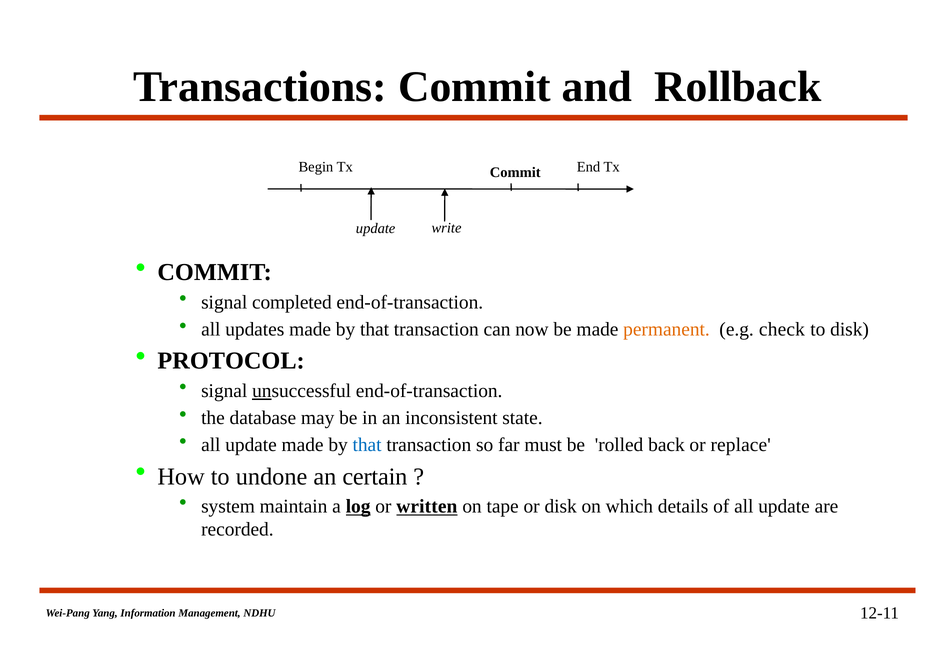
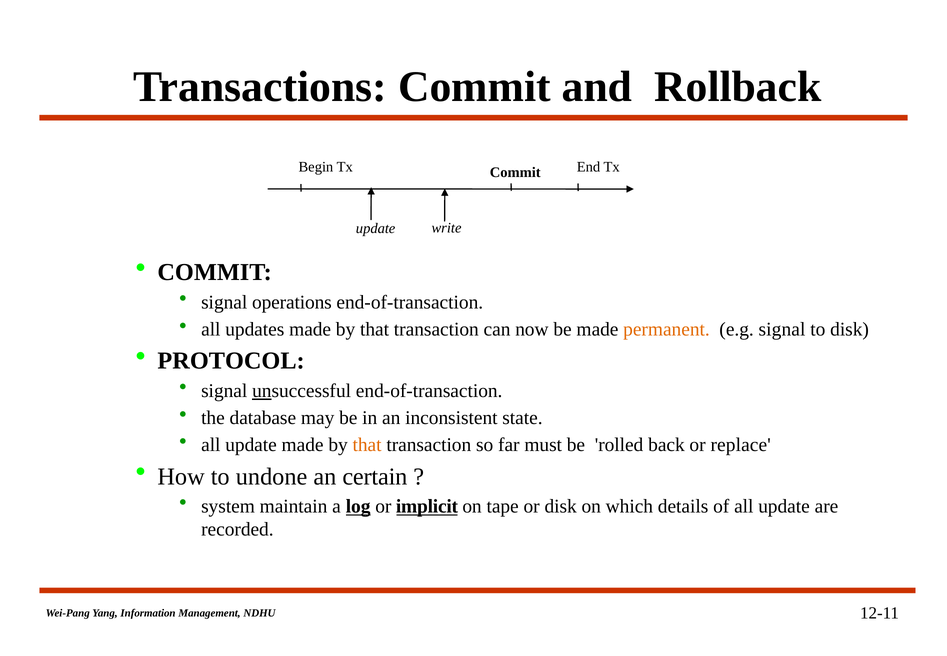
completed: completed -> operations (292, 302)
e.g check: check -> signal (782, 329)
that colour: blue -> orange (367, 445)
written: written -> implicit (427, 506)
